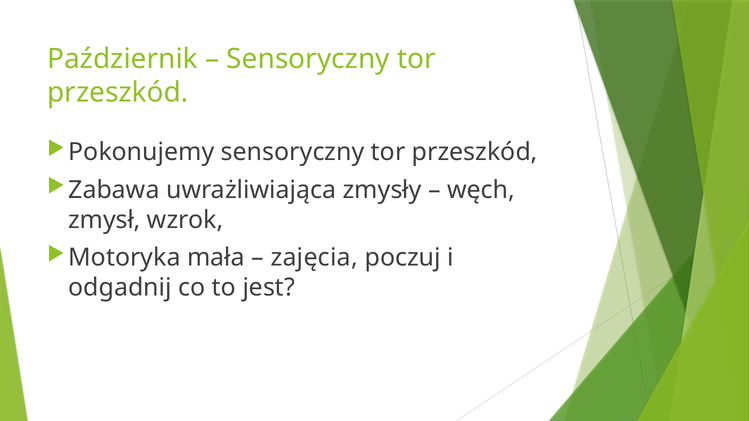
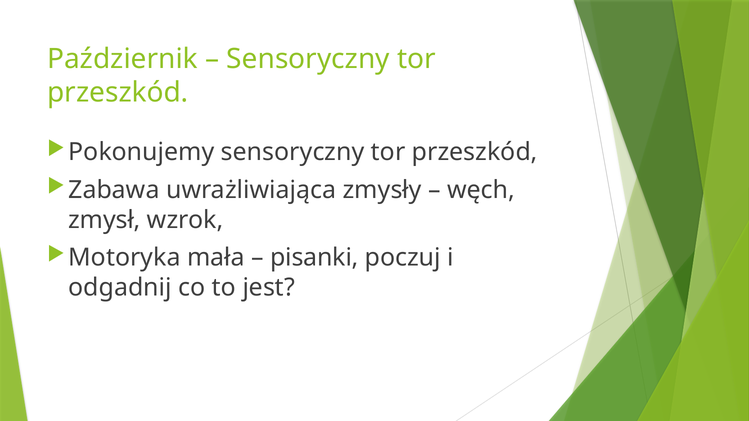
zajęcia: zajęcia -> pisanki (314, 258)
